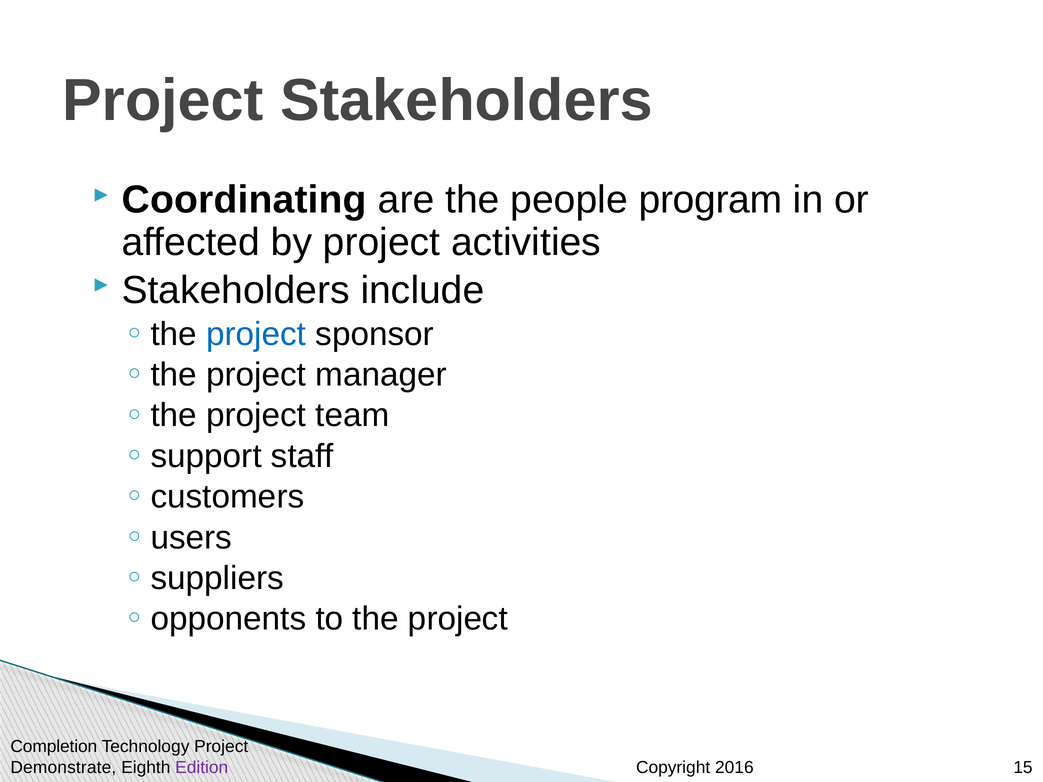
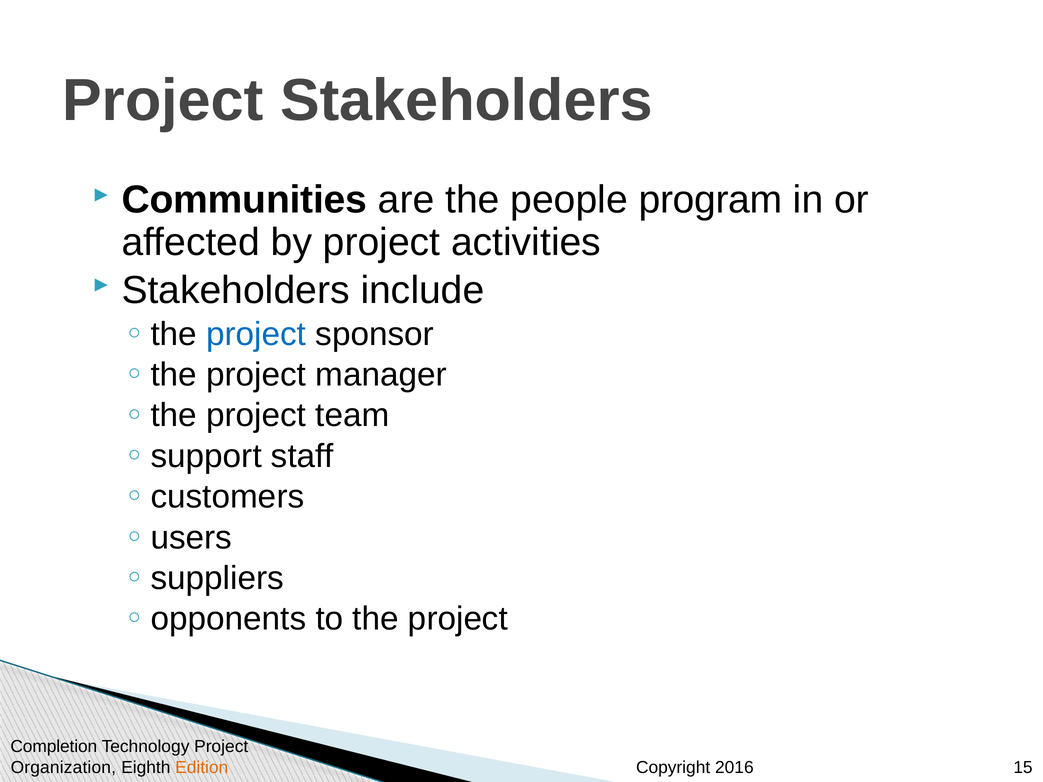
Coordinating: Coordinating -> Communities (244, 200)
Demonstrate: Demonstrate -> Organization (63, 768)
Edition colour: purple -> orange (202, 768)
